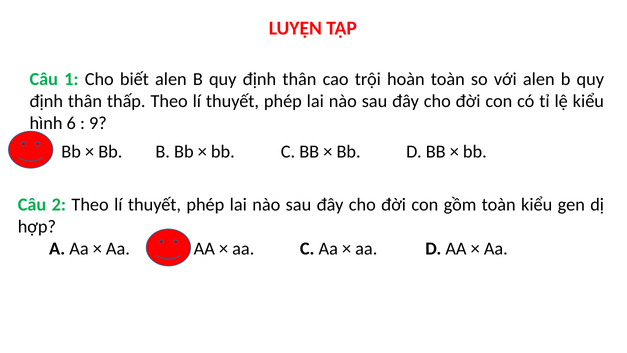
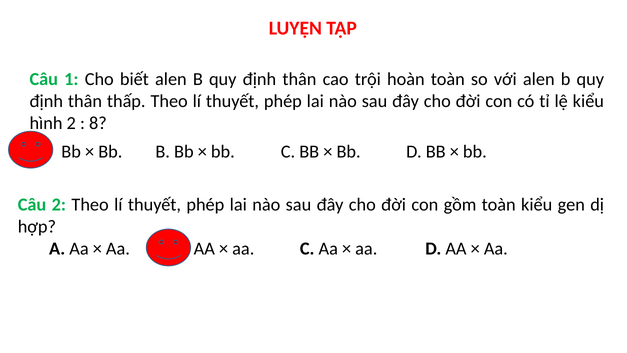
6: 6 -> 2 (71, 123)
9: 9 -> 8 (98, 123)
